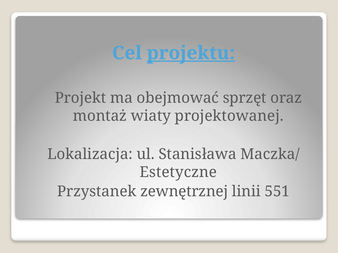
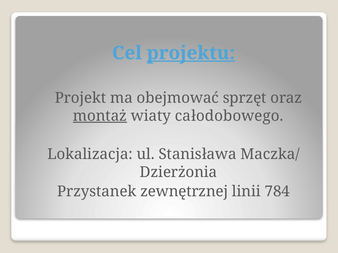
montaż underline: none -> present (100, 116)
projektowanej: projektowanej -> całodobowego (229, 116)
Estetyczne: Estetyczne -> Dzierżonia (178, 173)
551: 551 -> 784 (277, 192)
